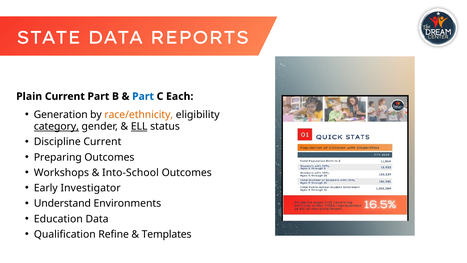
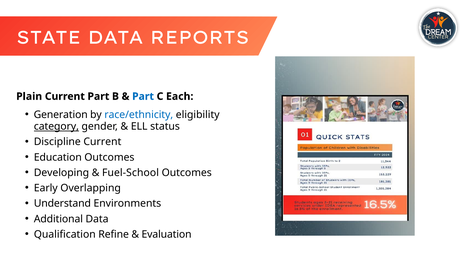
race/ethnicity colour: orange -> blue (139, 115)
ELL underline: present -> none (139, 126)
Preparing: Preparing -> Education (58, 157)
Workshops: Workshops -> Developing (61, 172)
Into-School: Into-School -> Fuel-School (130, 172)
Investigator: Investigator -> Overlapping (91, 188)
Education: Education -> Additional (58, 219)
Templates: Templates -> Evaluation (167, 234)
